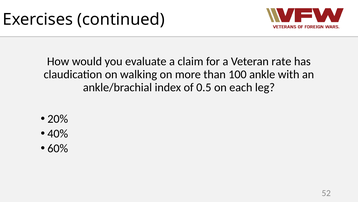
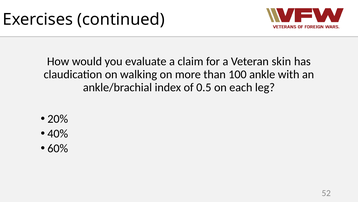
rate: rate -> skin (281, 61)
